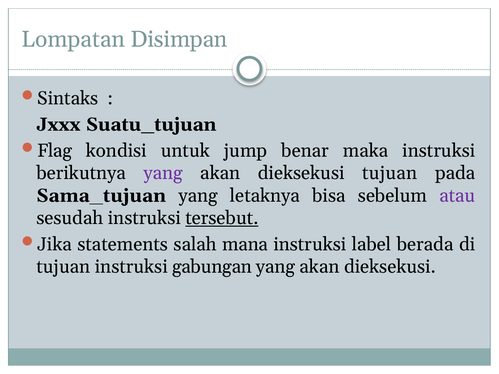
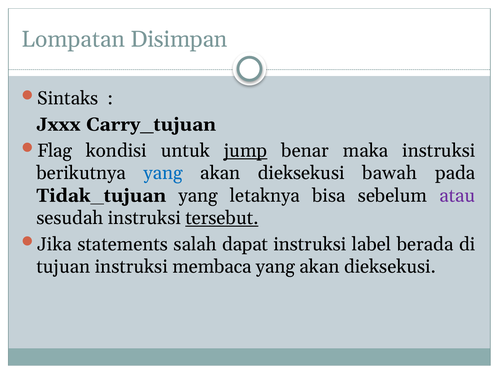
Suatu_tujuan: Suatu_tujuan -> Carry_tujuan (151, 125)
jump underline: none -> present (246, 151)
yang colour: purple -> blue (163, 173)
dieksekusi tujuan: tujuan -> bawah (390, 173)
Sama_tujuan: Sama_tujuan -> Tidak_tujuan (101, 196)
mana: mana -> dapat (245, 244)
gabungan: gabungan -> membaca (212, 267)
